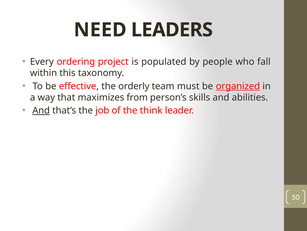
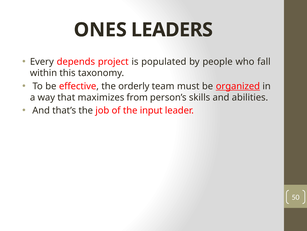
NEED: NEED -> ONES (100, 30)
ordering: ordering -> depends (76, 62)
And underline: present -> none (41, 110)
think: think -> input (151, 110)
